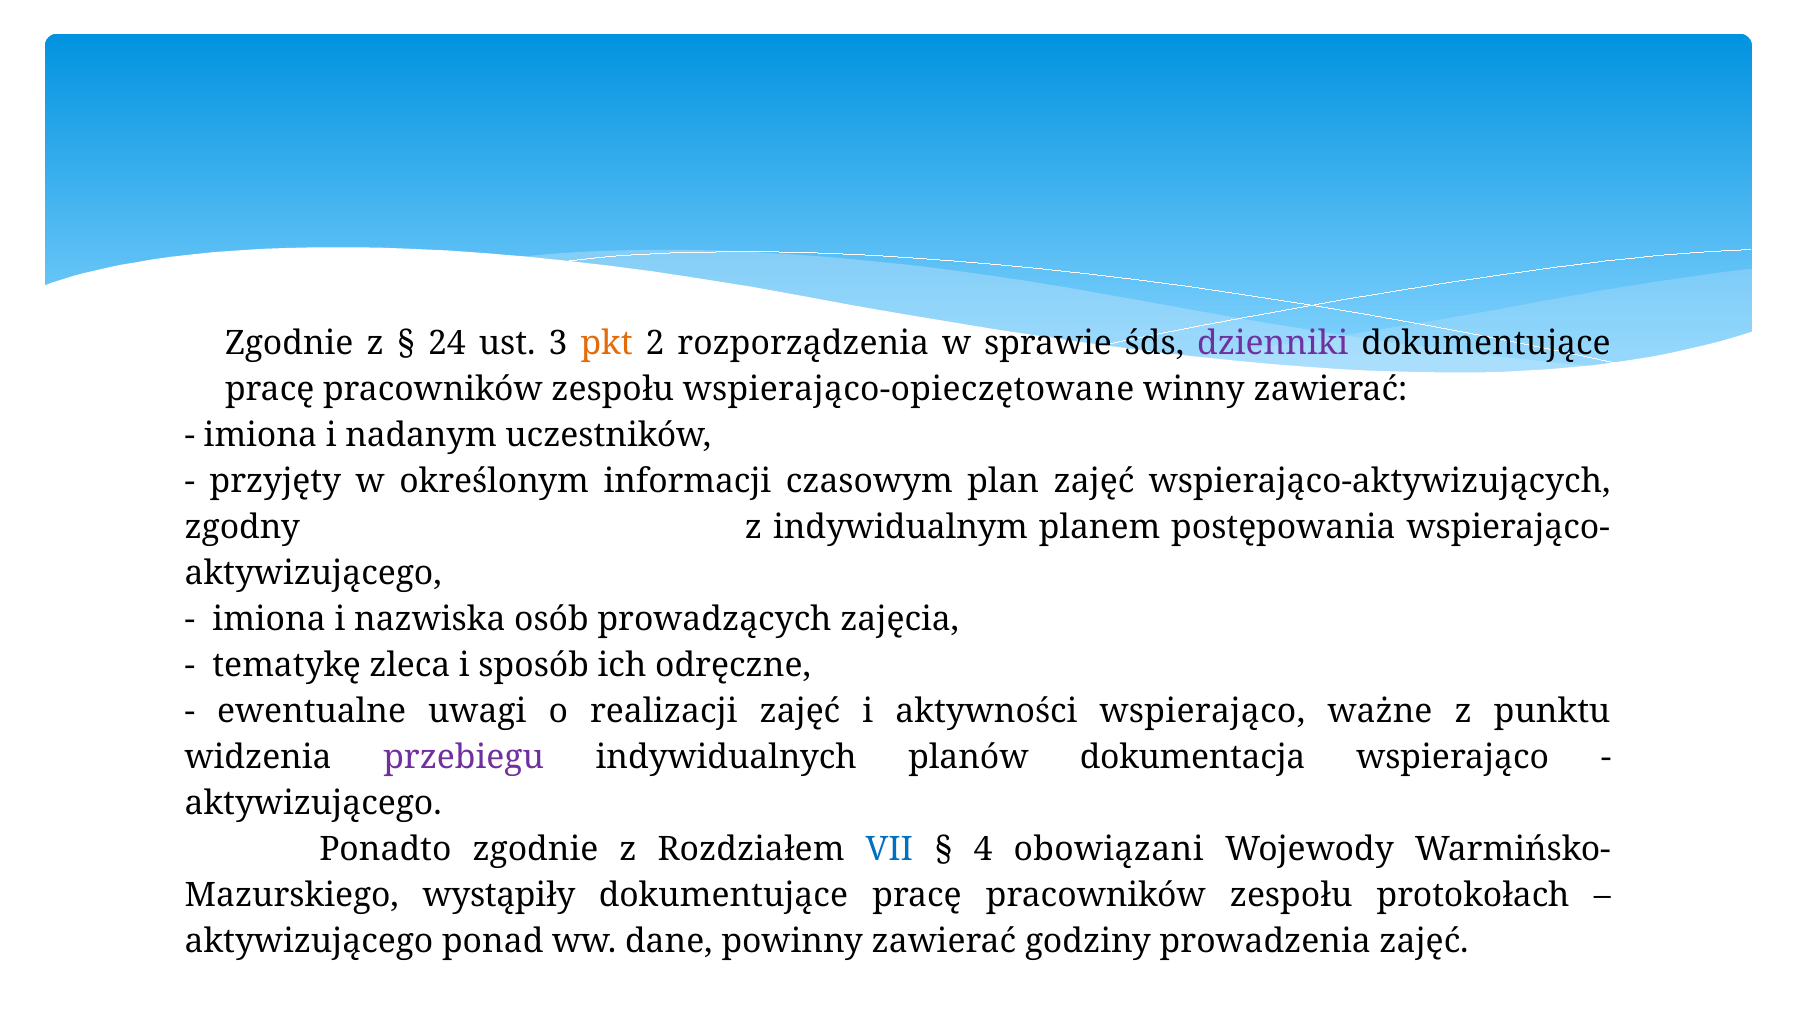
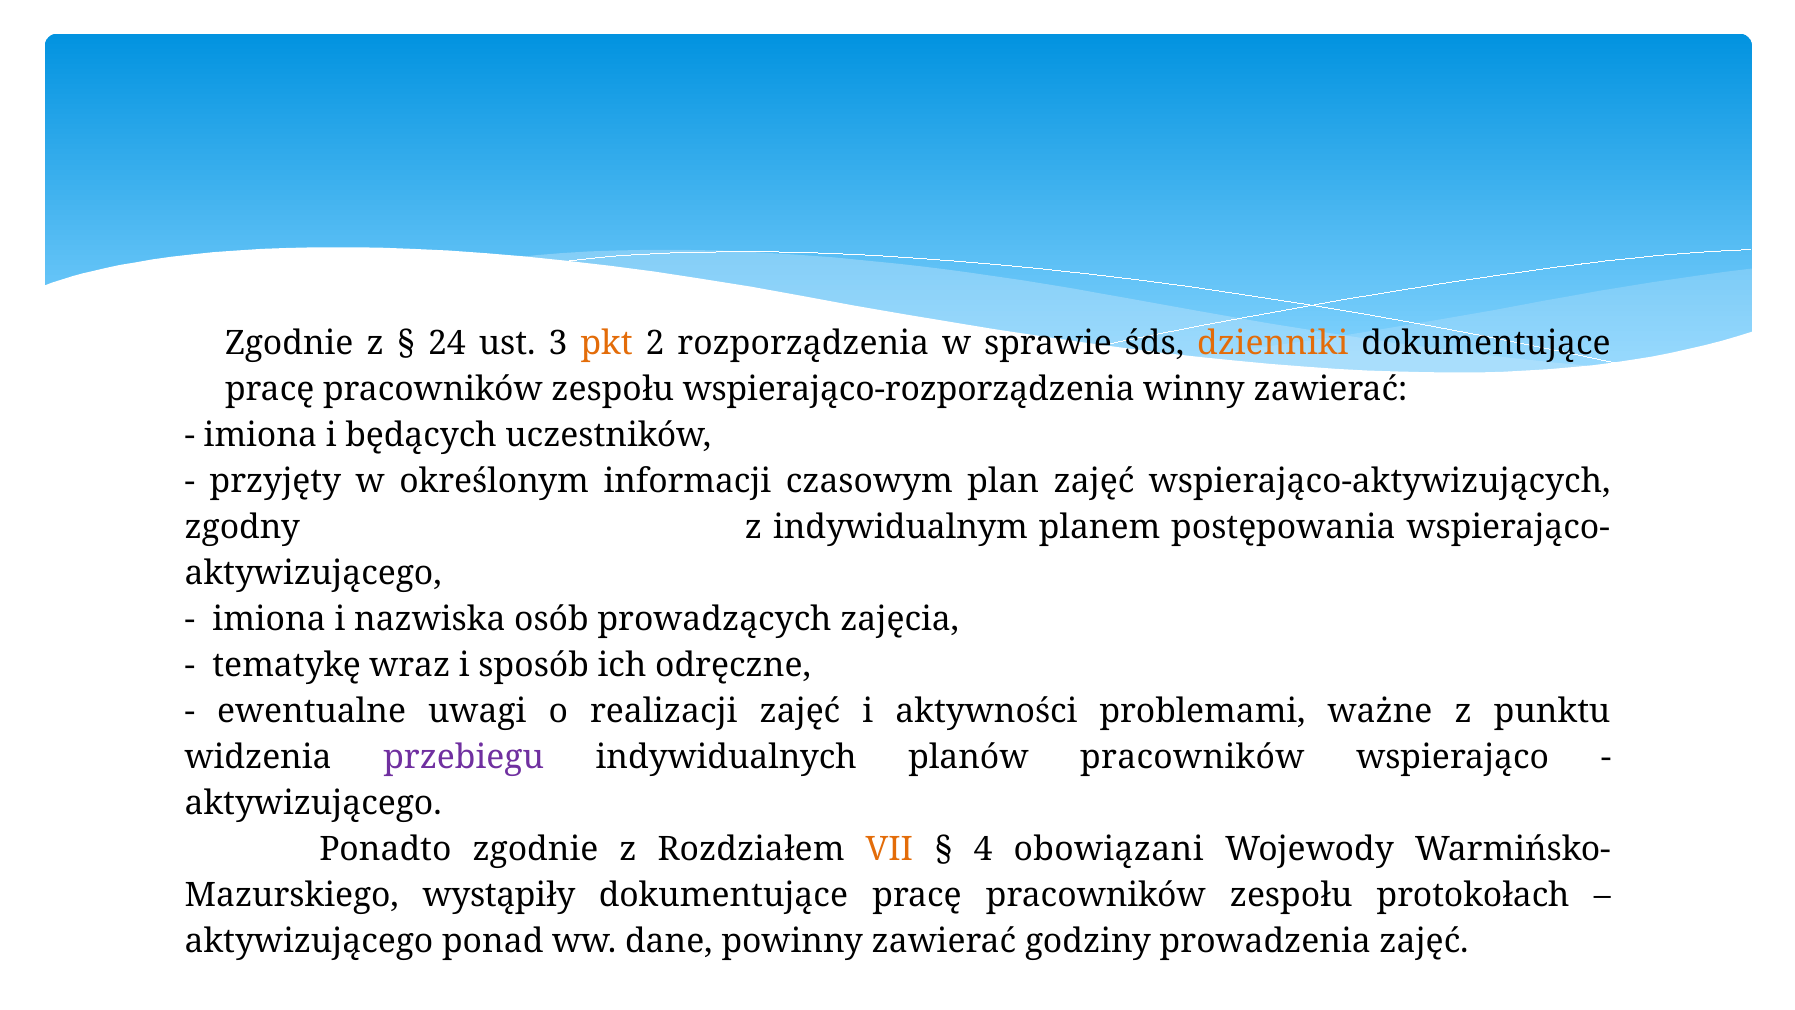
dzienniki colour: purple -> orange (1273, 343)
wspierająco-opieczętowane: wspierająco-opieczętowane -> wspierająco-rozporządzenia (909, 389)
nadanym: nadanym -> będących (421, 435)
zleca: zleca -> wraz (410, 665)
aktywności wspierająco: wspierająco -> problemami (1203, 711)
planów dokumentacja: dokumentacja -> pracowników (1192, 757)
VII colour: blue -> orange (889, 849)
